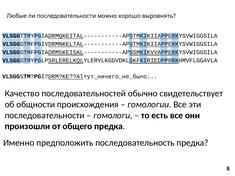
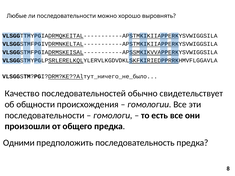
Именно: Именно -> Одними (19, 143)
